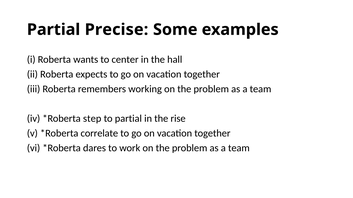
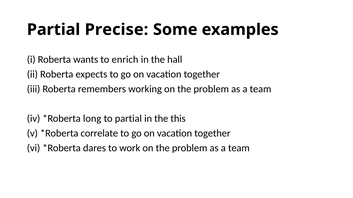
center: center -> enrich (125, 60)
step: step -> long (92, 119)
rise: rise -> this (178, 119)
